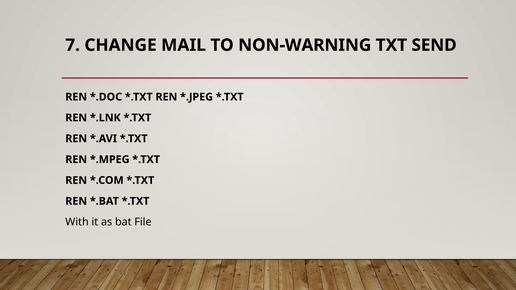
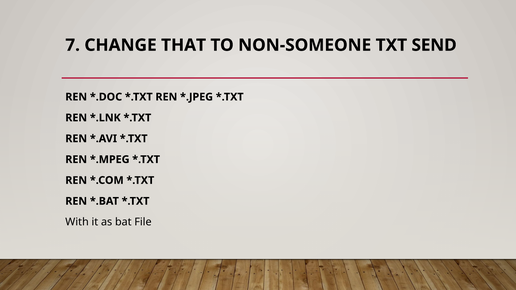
MAIL: MAIL -> THAT (184, 45)
NON-WARNING: NON-WARNING -> NON-SOMEONE (305, 45)
